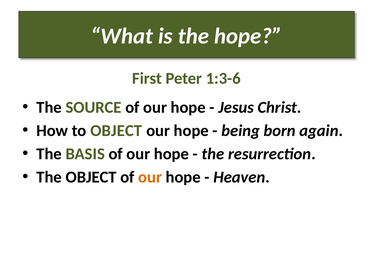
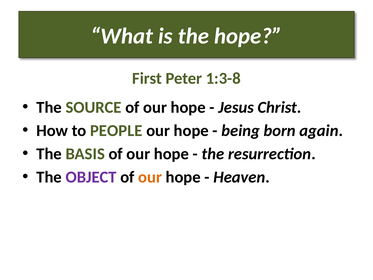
1:3-6: 1:3-6 -> 1:3-8 (223, 78)
to OBJECT: OBJECT -> PEOPLE (116, 130)
OBJECT colour: black -> purple (91, 177)
